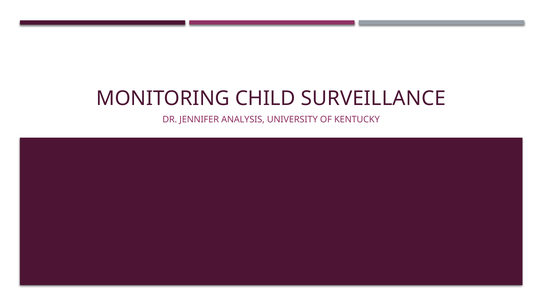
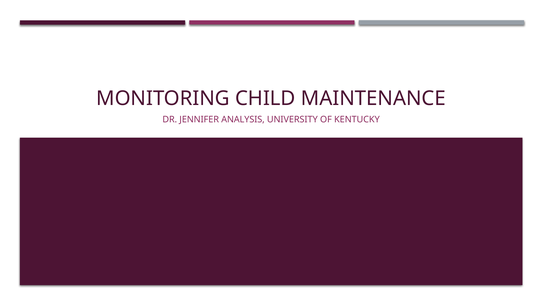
SURVEILLANCE: SURVEILLANCE -> MAINTENANCE (373, 98)
